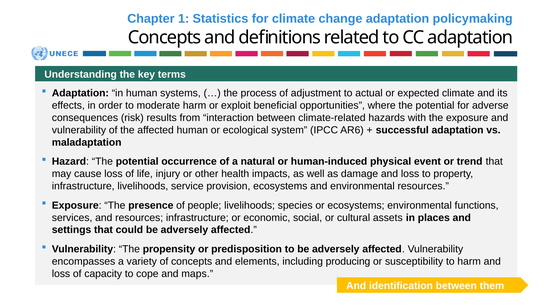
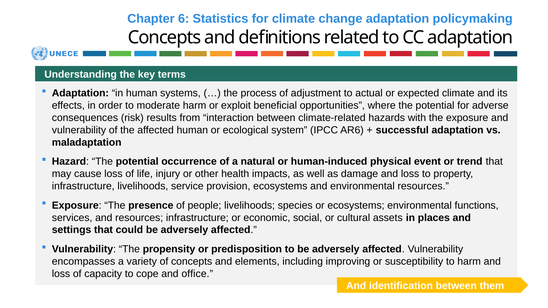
1: 1 -> 6 (184, 19)
producing: producing -> improving (348, 262)
maps: maps -> office (197, 274)
